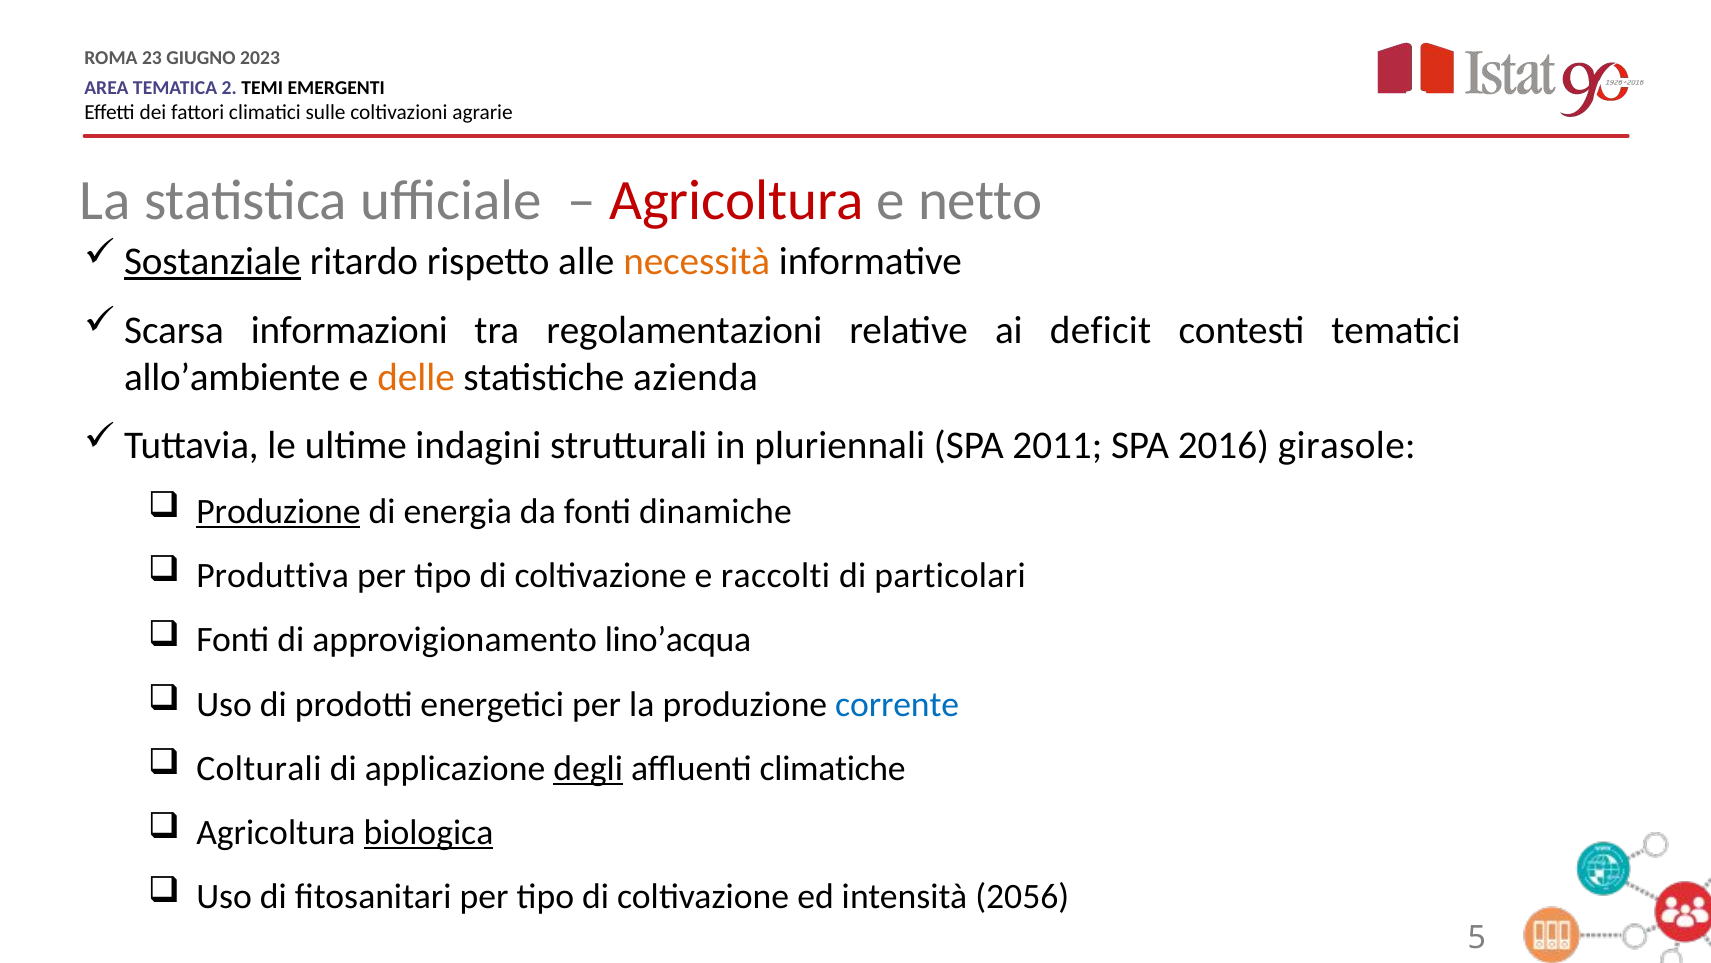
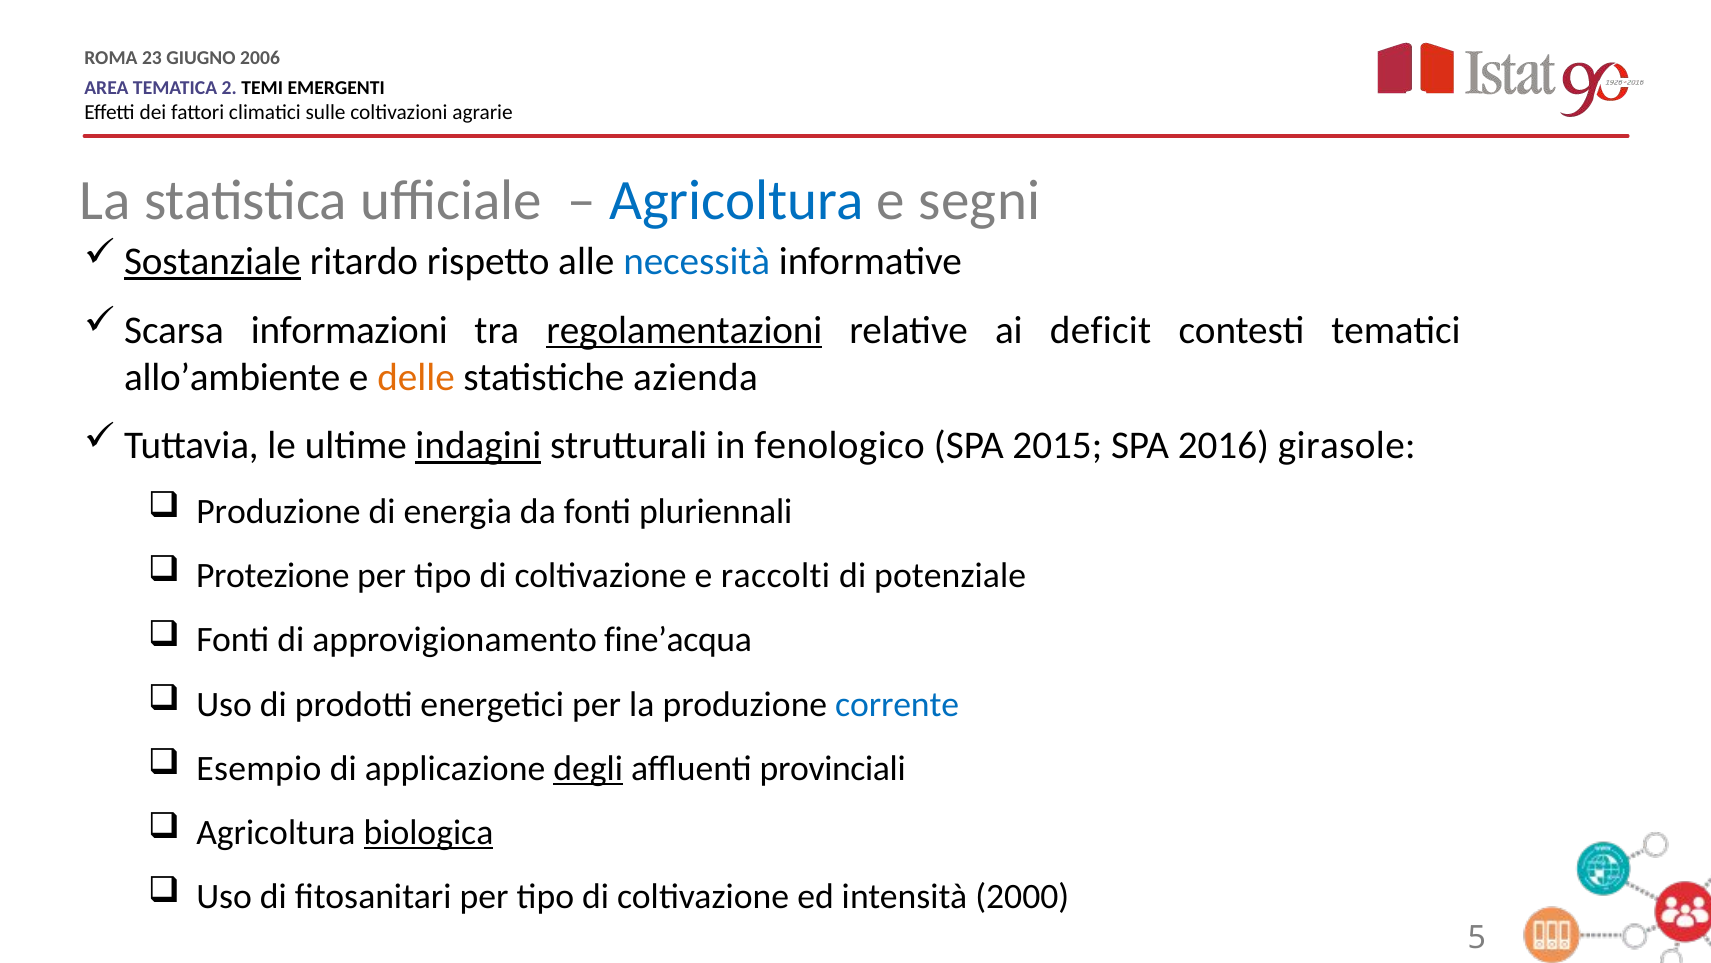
2023: 2023 -> 2006 (260, 58)
Agricoltura colour: red -> blue (737, 201)
netto: netto -> segni (980, 201)
necessità colour: orange -> blue (697, 262)
regolamentazioni underline: none -> present (684, 330)
indagini underline: none -> present (478, 445)
pluriennali: pluriennali -> fenologico (840, 445)
2011: 2011 -> 2015 (1057, 445)
Produzione underline: present -> none (278, 511)
dinamiche: dinamiche -> pluriennali (716, 511)
Produttiva: Produttiva -> Protezione (273, 576)
particolari: particolari -> potenziale (950, 576)
lino’acqua: lino’acqua -> fine’acqua (678, 640)
Colturali: Colturali -> Esempio (259, 768)
climatiche: climatiche -> provinciali (833, 768)
2056: 2056 -> 2000 (1022, 896)
